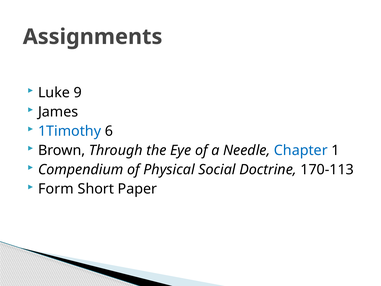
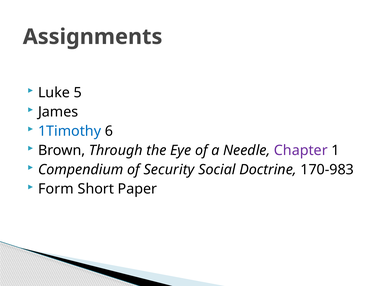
9: 9 -> 5 (78, 92)
Chapter colour: blue -> purple (301, 150)
Physical: Physical -> Security (169, 170)
170-113: 170-113 -> 170-983 (327, 170)
